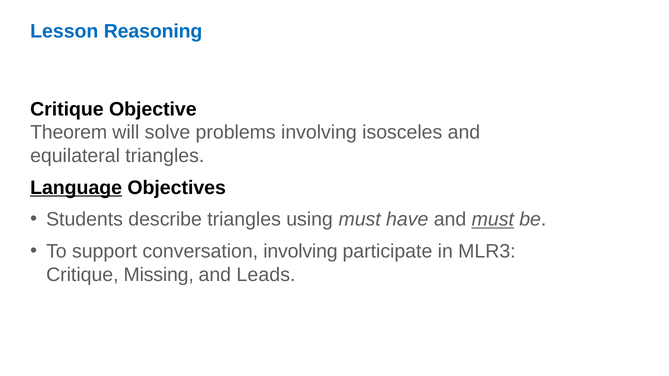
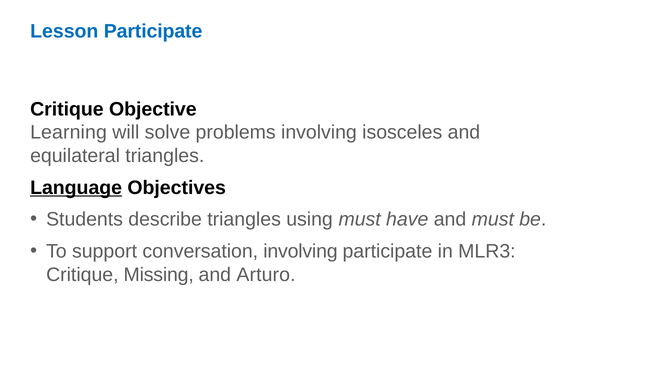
Lesson Reasoning: Reasoning -> Participate (153, 31)
Theorem: Theorem -> Learning (69, 133)
must underline: present -> none (493, 220)
Leads: Leads -> Arturo (266, 275)
